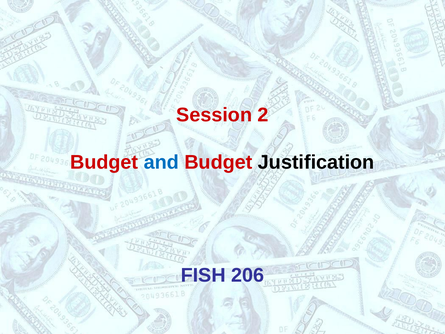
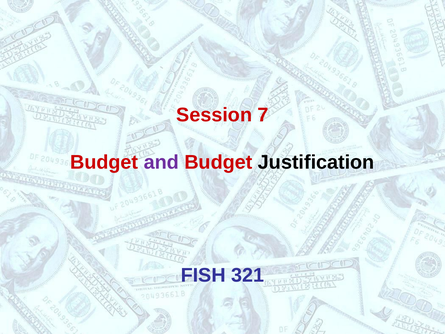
2: 2 -> 7 (263, 115)
and colour: blue -> purple (161, 162)
206: 206 -> 321 (248, 275)
